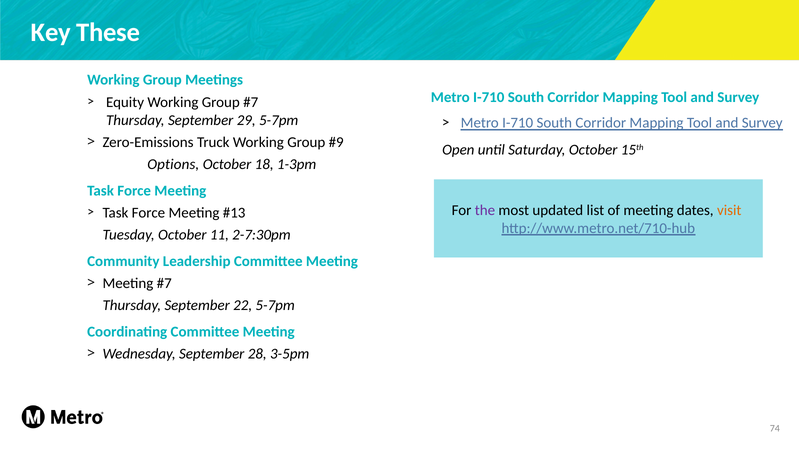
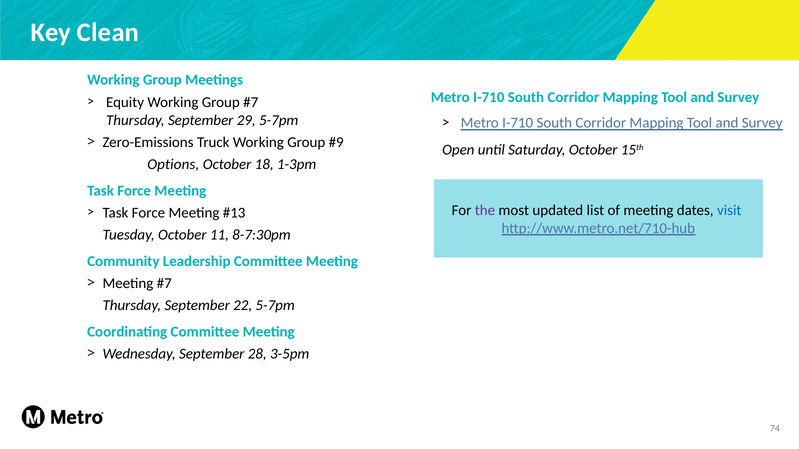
These: These -> Clean (108, 33)
visit colour: orange -> blue (729, 211)
2-7:30pm: 2-7:30pm -> 8-7:30pm (261, 235)
